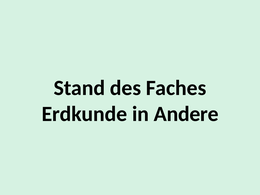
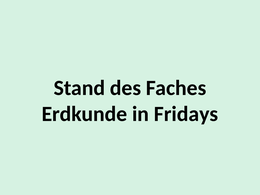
Andere: Andere -> Fridays (186, 114)
